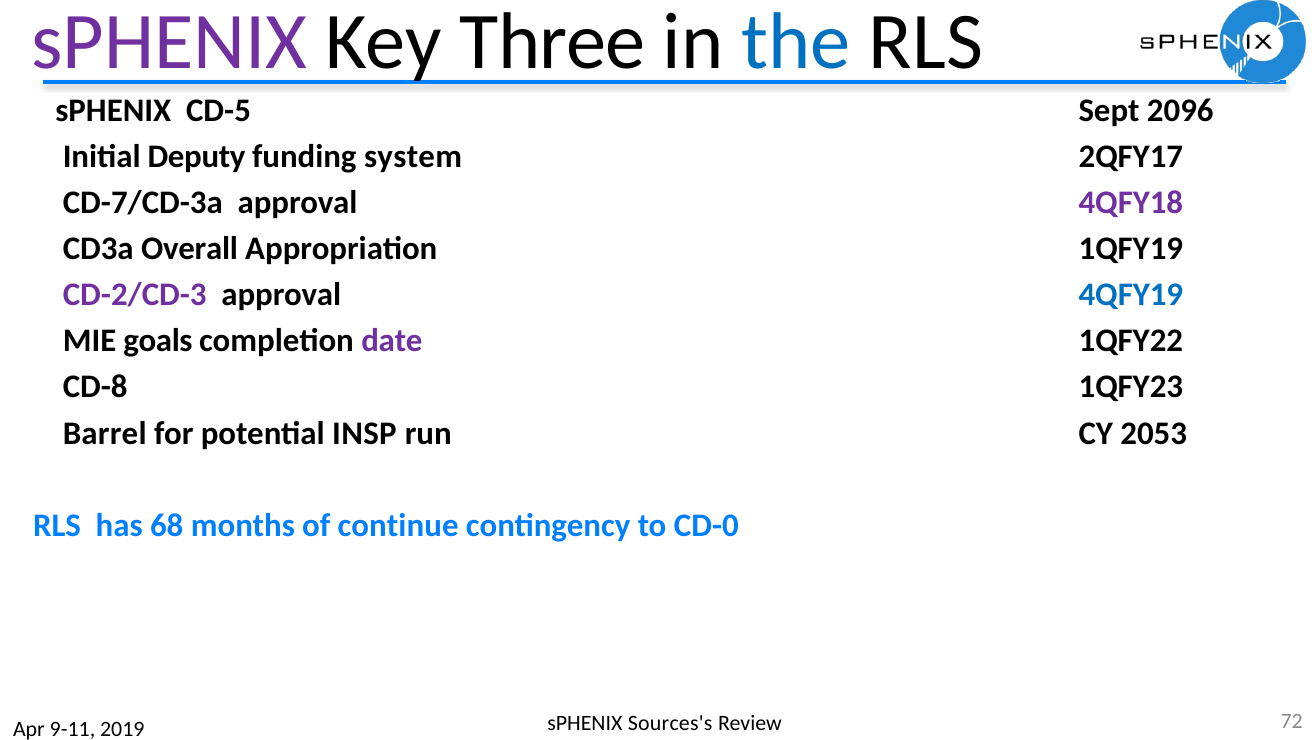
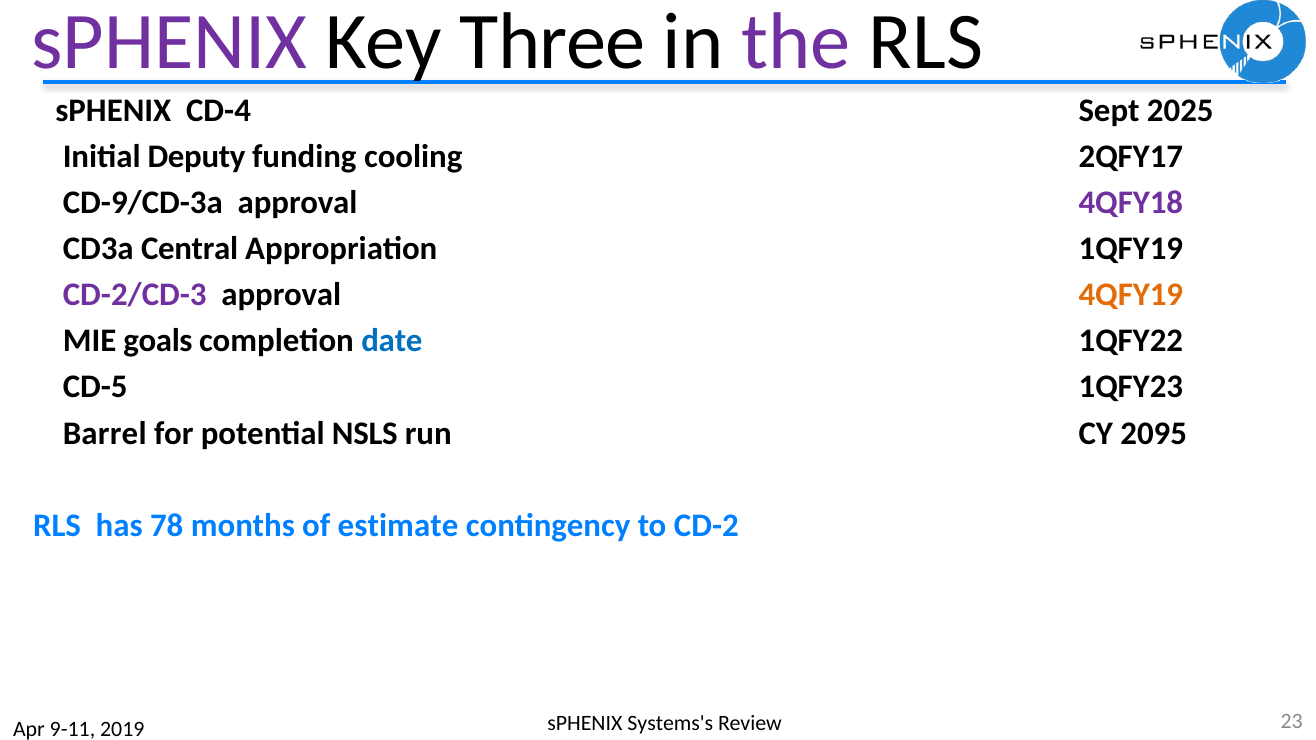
the colour: blue -> purple (796, 42)
CD-5: CD-5 -> CD-4 (218, 111)
2096: 2096 -> 2025 (1180, 111)
system: system -> cooling (413, 157)
CD-7/CD-3a: CD-7/CD-3a -> CD-9/CD-3a (143, 203)
Overall: Overall -> Central (190, 249)
4QFY19 colour: blue -> orange (1131, 295)
date colour: purple -> blue (392, 341)
CD-8: CD-8 -> CD-5 (95, 387)
INSP: INSP -> NSLS (365, 433)
2053: 2053 -> 2095 (1154, 433)
68: 68 -> 78 (167, 525)
continue: continue -> estimate (398, 525)
CD-0: CD-0 -> CD-2 (706, 525)
Sources's: Sources's -> Systems's (670, 724)
72: 72 -> 23 (1292, 722)
